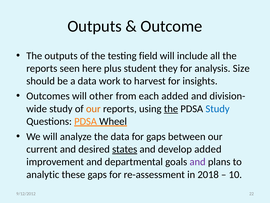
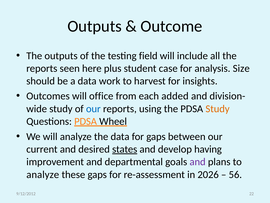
they: they -> case (168, 68)
other: other -> office (101, 96)
our colour: orange -> blue (93, 108)
the underline: present -> none (171, 108)
Study colour: blue -> orange (218, 108)
develop added: added -> having (208, 149)
analytic: analytic -> analyze (43, 174)
2018: 2018 -> 2026 (208, 174)
10: 10 -> 56 (235, 174)
